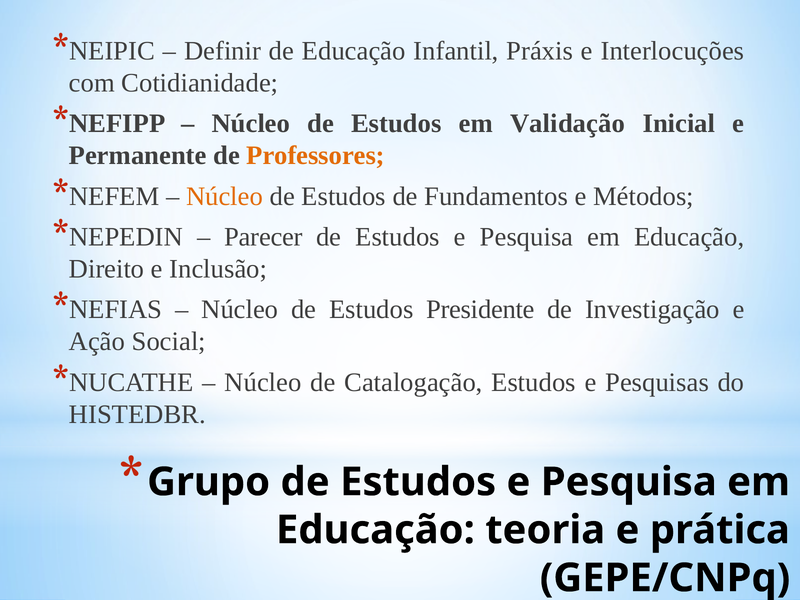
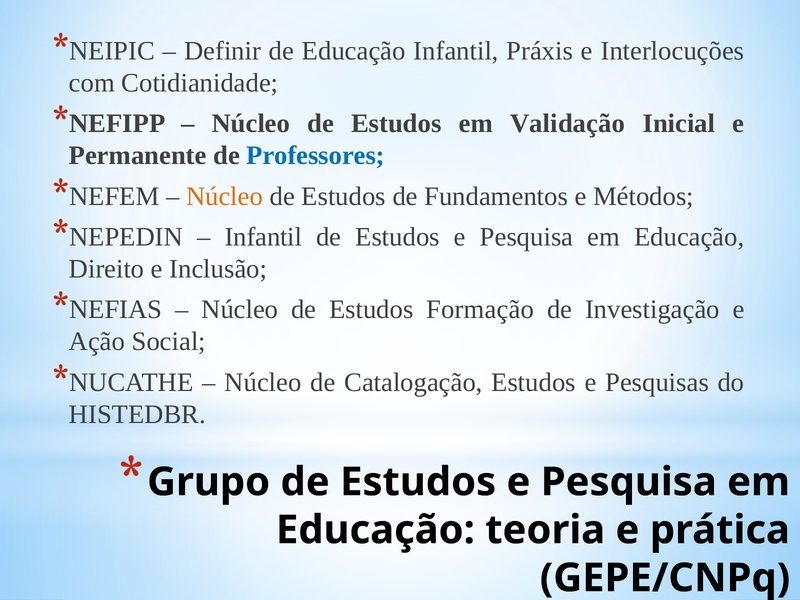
Professores colour: orange -> blue (316, 156)
Parecer: Parecer -> Infantil (263, 237)
Presidente: Presidente -> Formação (480, 310)
